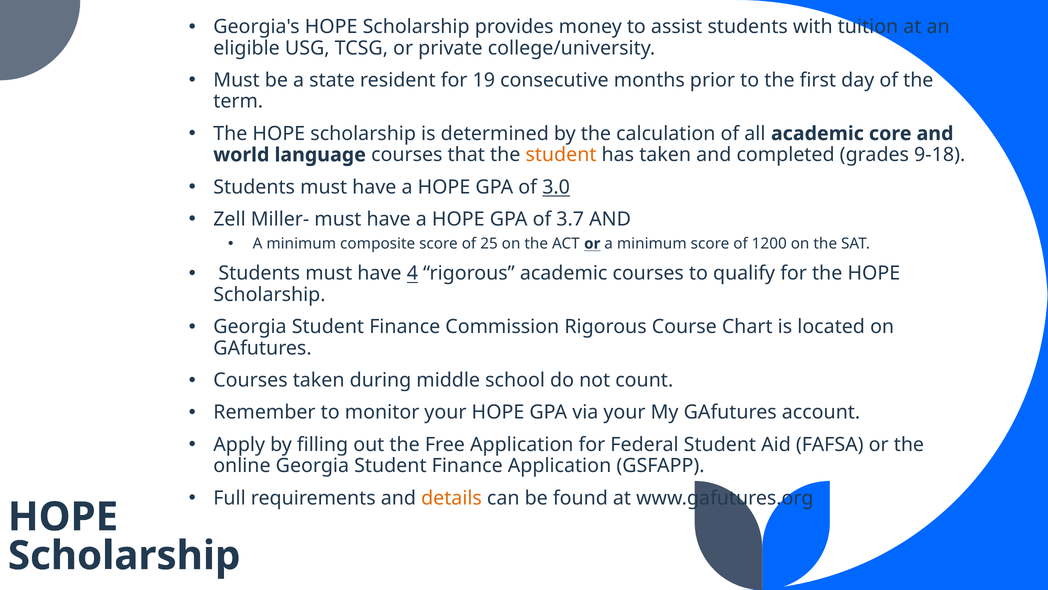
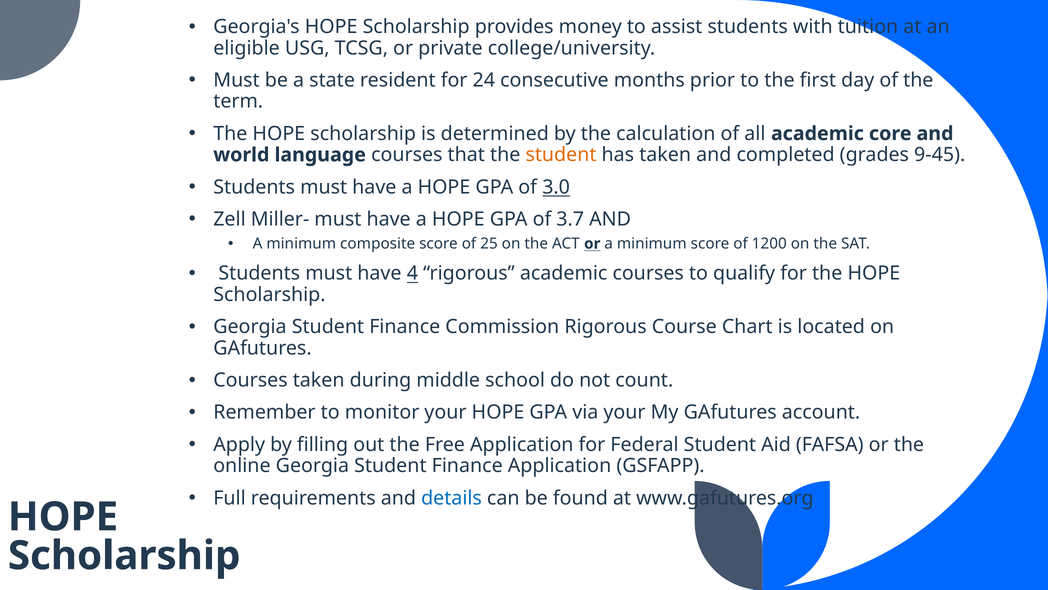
19: 19 -> 24 (484, 80)
9-18: 9-18 -> 9-45 (940, 155)
details colour: orange -> blue (452, 498)
